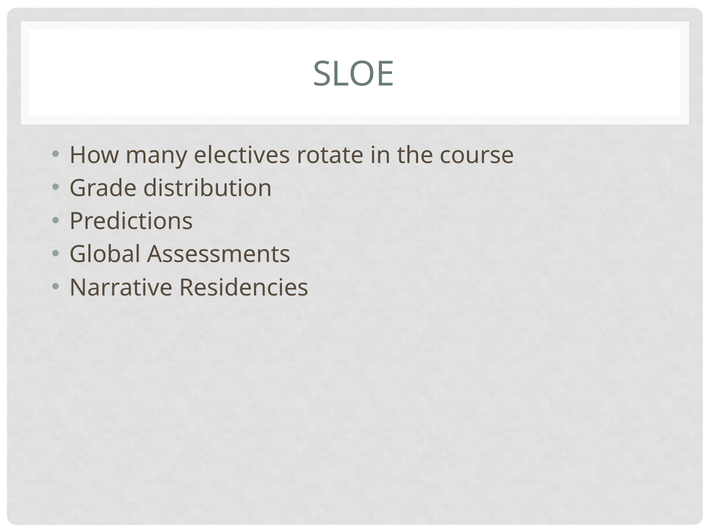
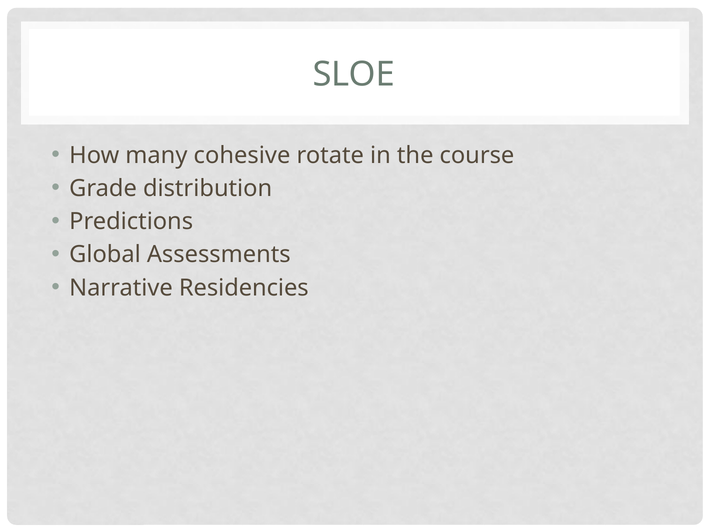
electives: electives -> cohesive (242, 155)
